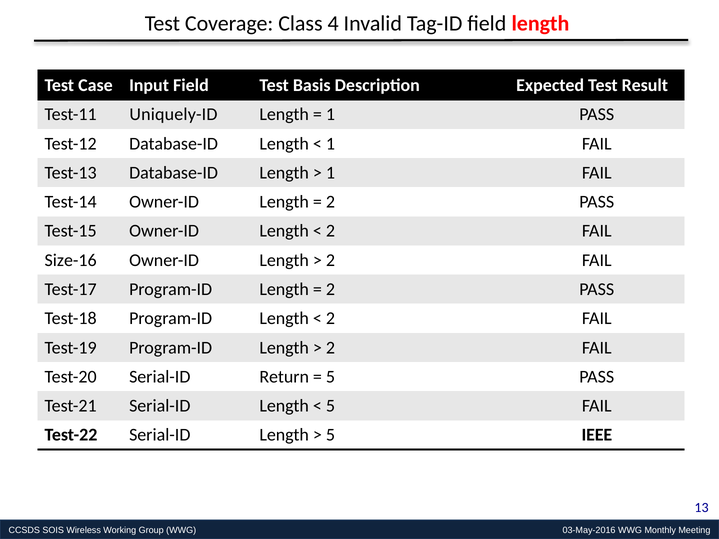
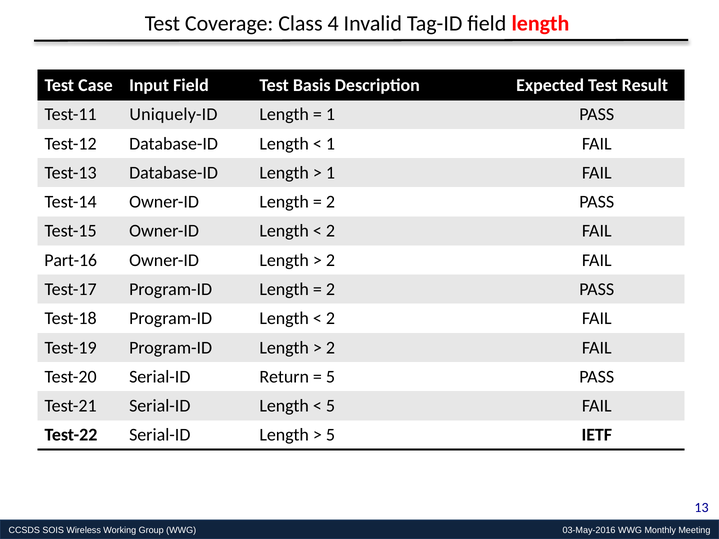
Size-16: Size-16 -> Part-16 (71, 260)
IEEE: IEEE -> IETF (597, 435)
